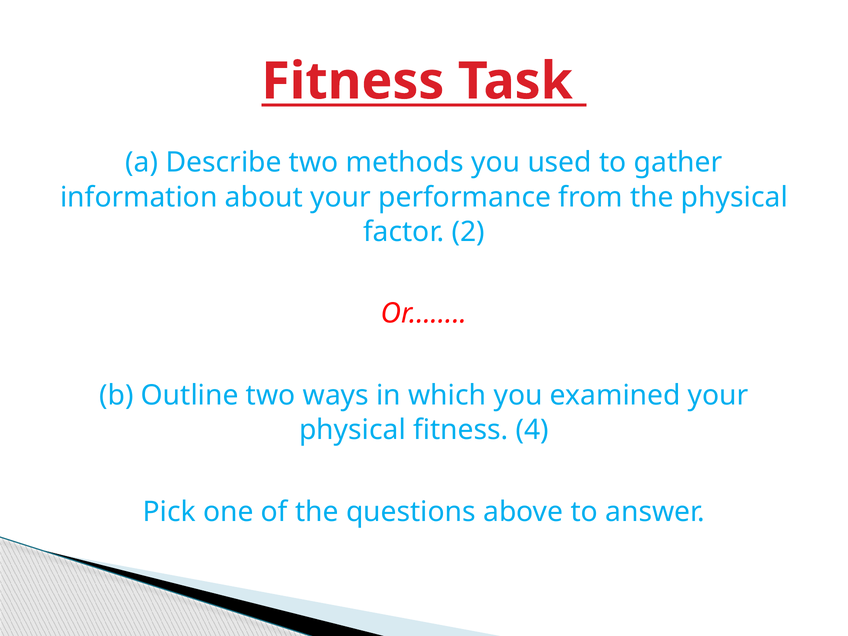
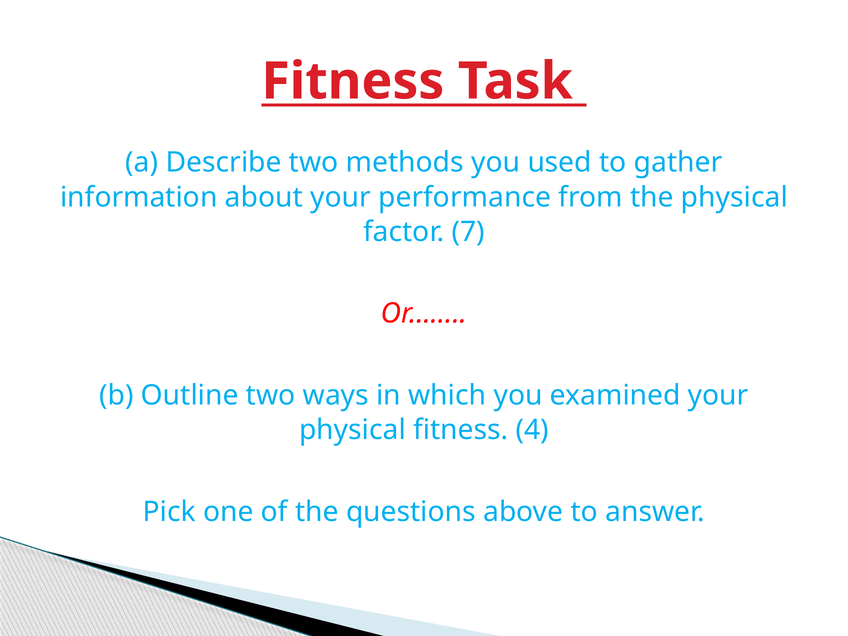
2: 2 -> 7 (468, 232)
